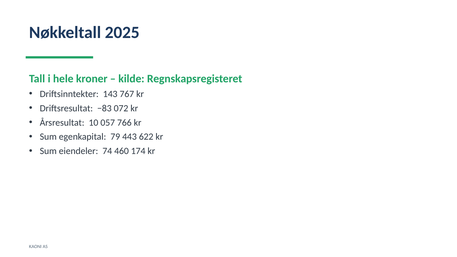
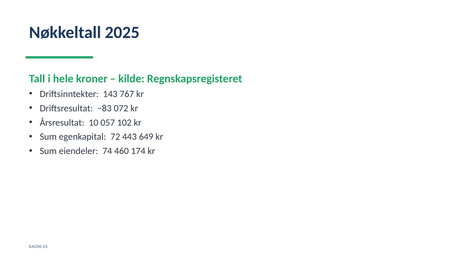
766: 766 -> 102 (124, 123)
79: 79 -> 72 (115, 137)
622: 622 -> 649 (146, 137)
